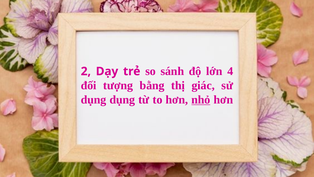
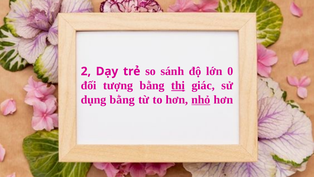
4: 4 -> 0 (230, 71)
thị underline: none -> present (178, 85)
dụng dụng: dụng -> bằng (122, 99)
